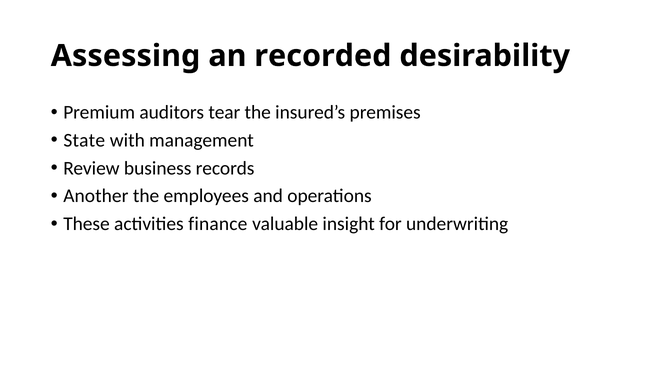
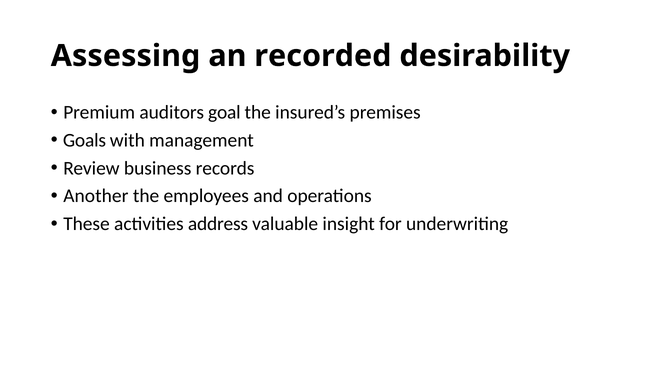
tear: tear -> goal (224, 113)
State: State -> Goals (84, 141)
finance: finance -> address (218, 224)
